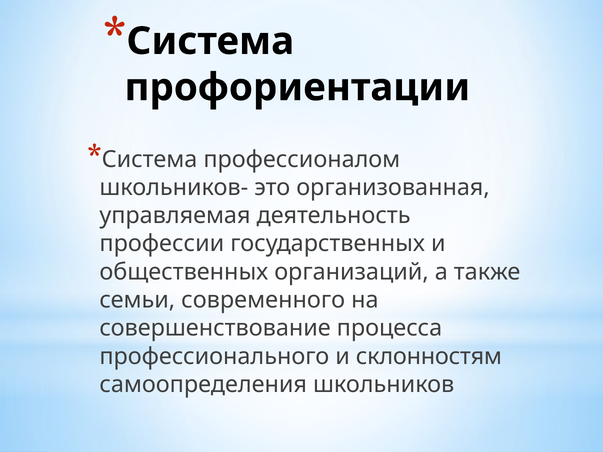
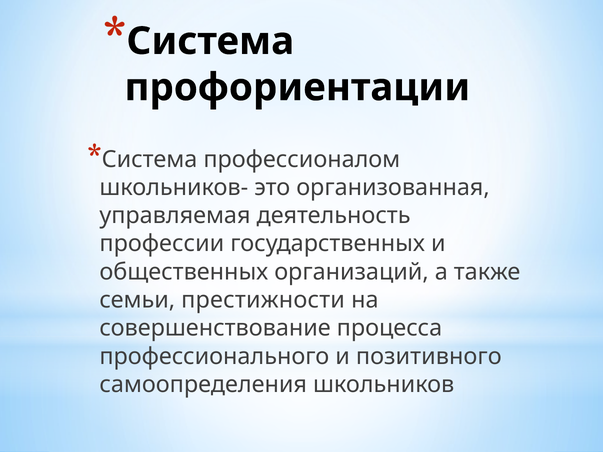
современного: современного -> престижности (263, 300)
склонностям: склонностям -> позитивного (429, 356)
